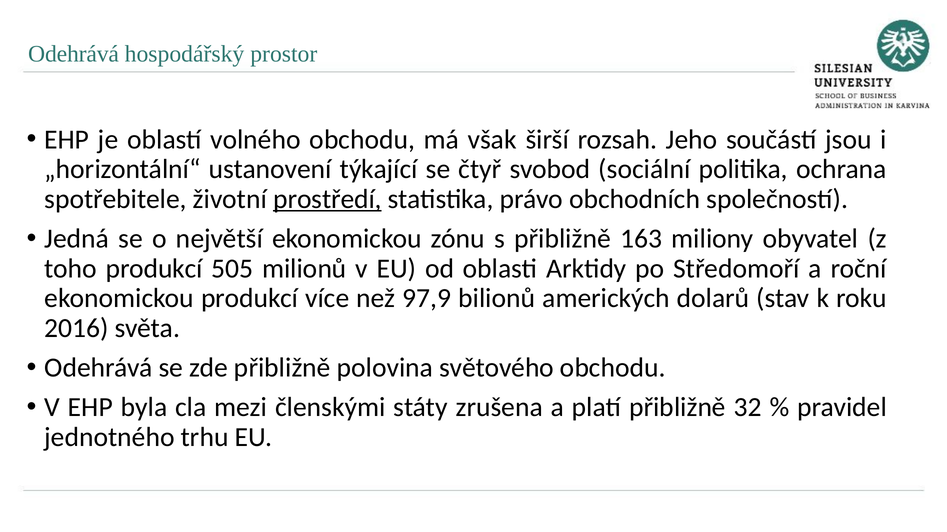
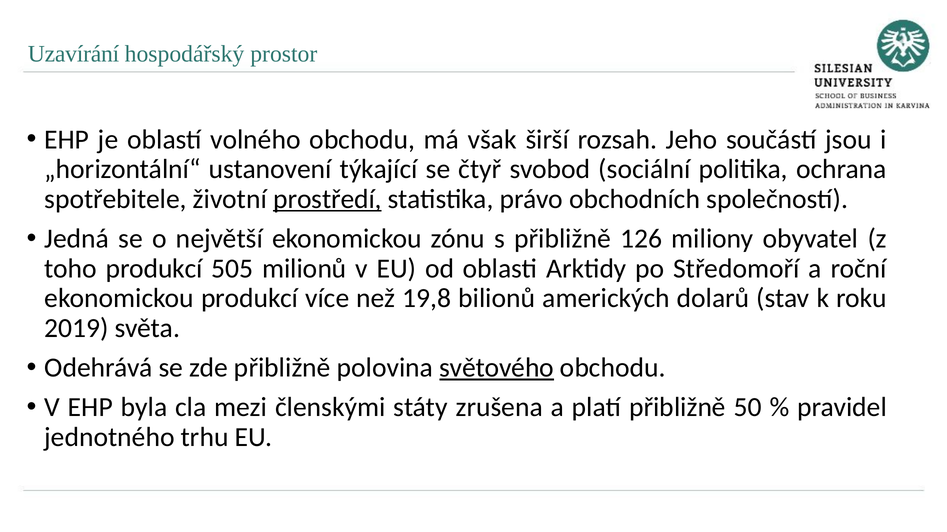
Odehrává: Odehrává -> Uzavírání (74, 54)
163: 163 -> 126 (641, 239)
97,9: 97,9 -> 19,8 (427, 299)
2016: 2016 -> 2019 (77, 328)
světového underline: none -> present (497, 368)
32: 32 -> 50 (748, 408)
